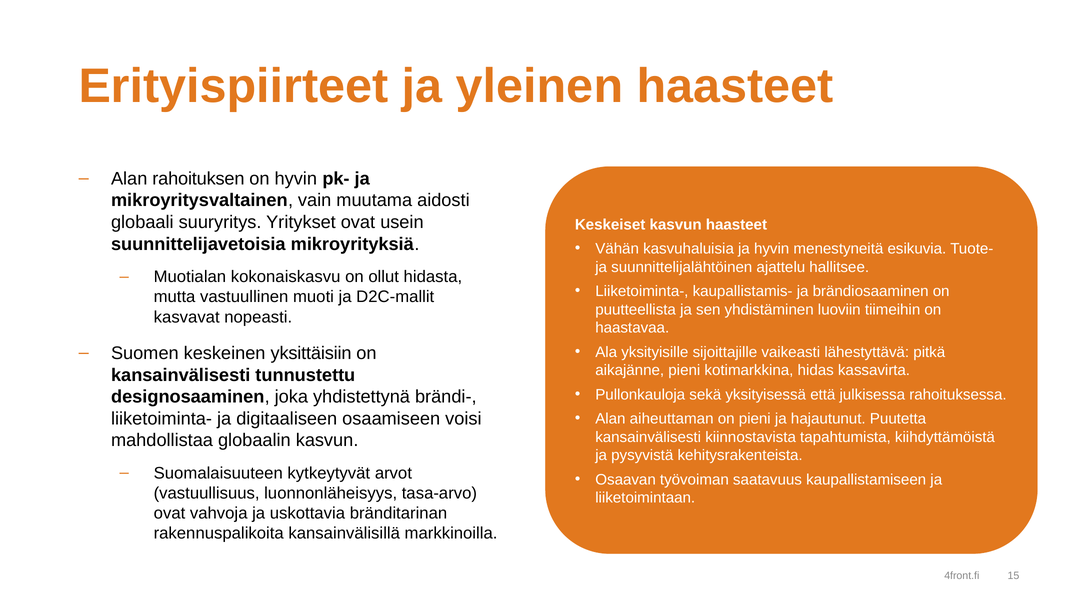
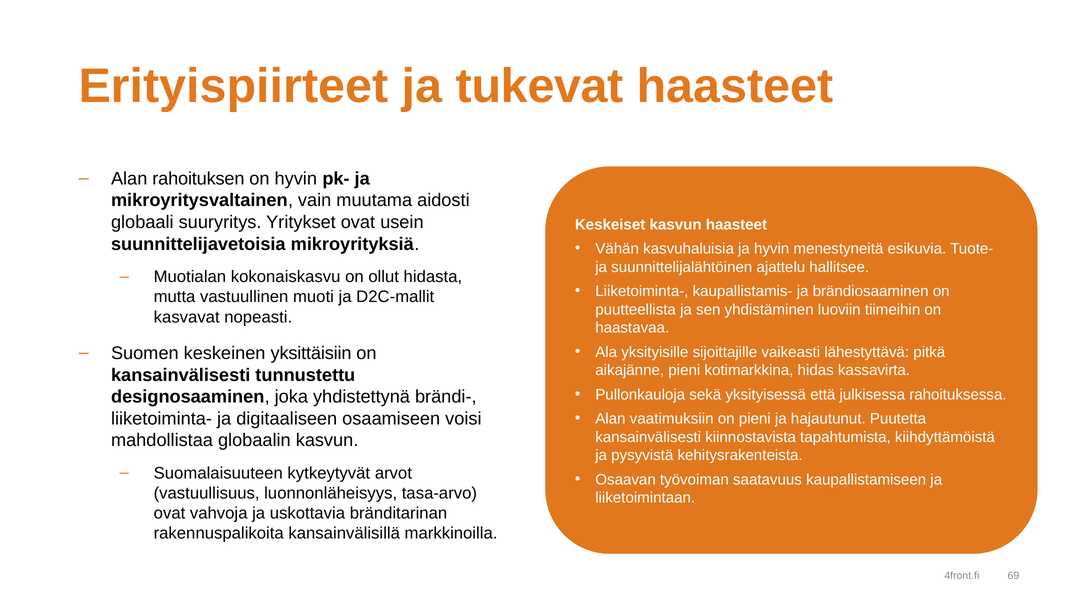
yleinen: yleinen -> tukevat (540, 86)
aiheuttaman: aiheuttaman -> vaatimuksiin (672, 419)
15: 15 -> 69 (1013, 576)
